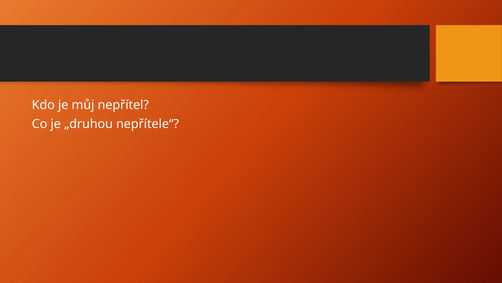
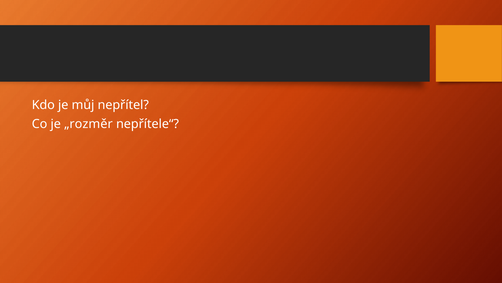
„druhou: „druhou -> „rozměr (88, 124)
